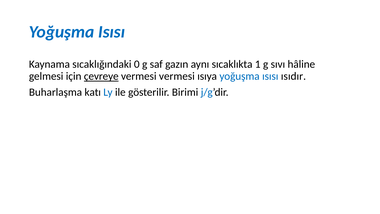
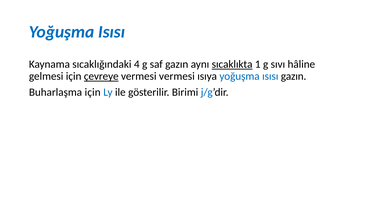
0: 0 -> 4 (137, 64)
sıcaklıkta underline: none -> present (232, 64)
ısısı ısıdır: ısıdır -> gazın (294, 76)
Buharlaşma katı: katı -> için (93, 92)
